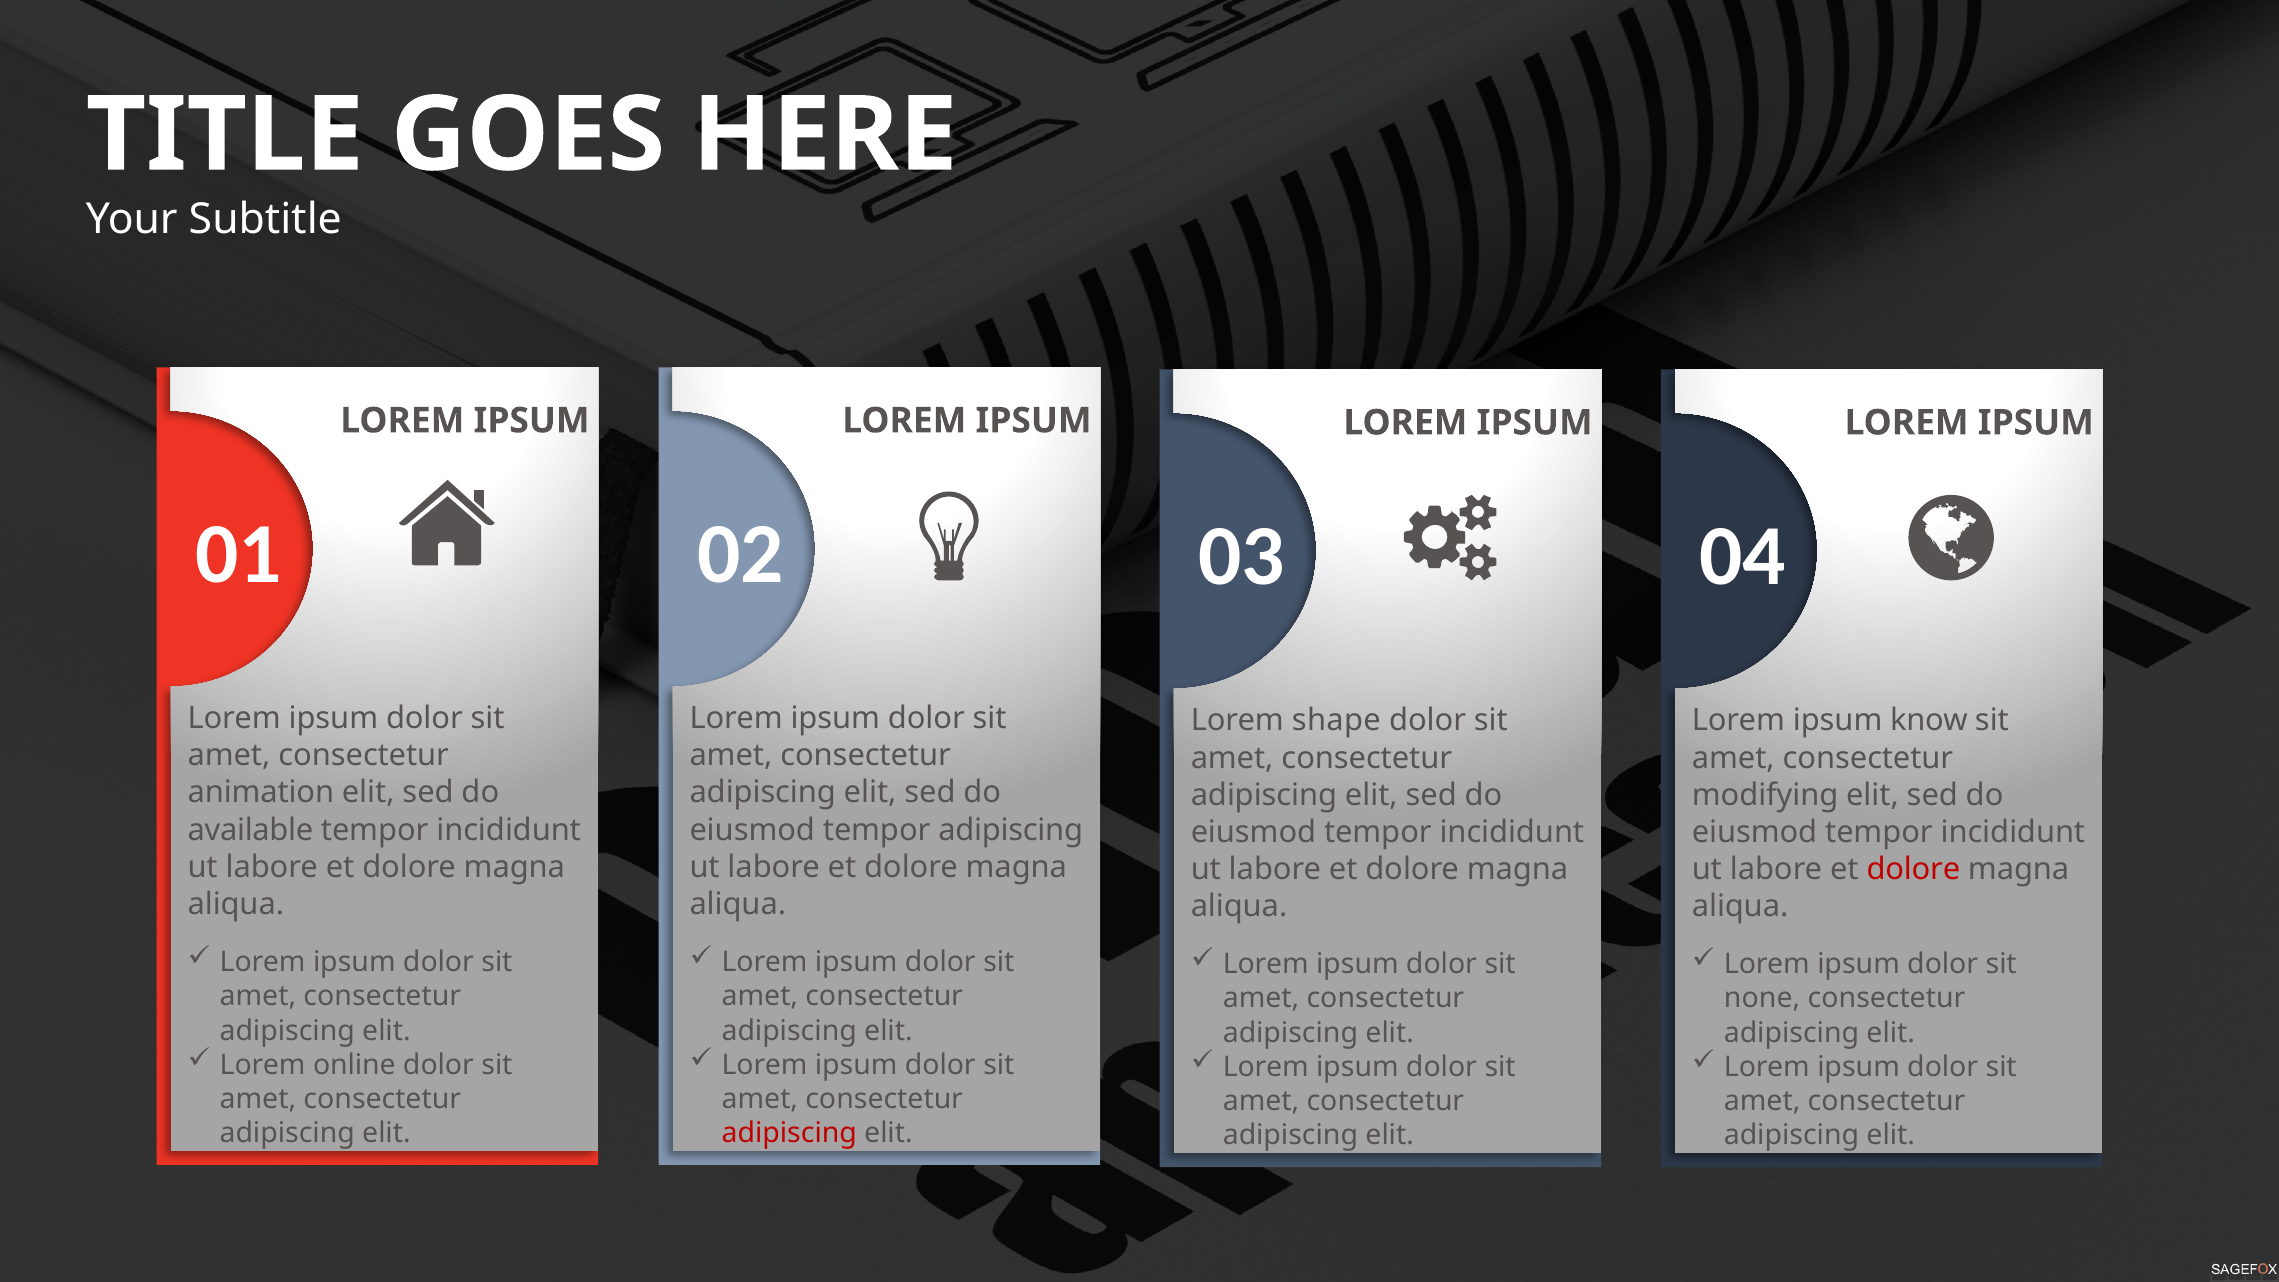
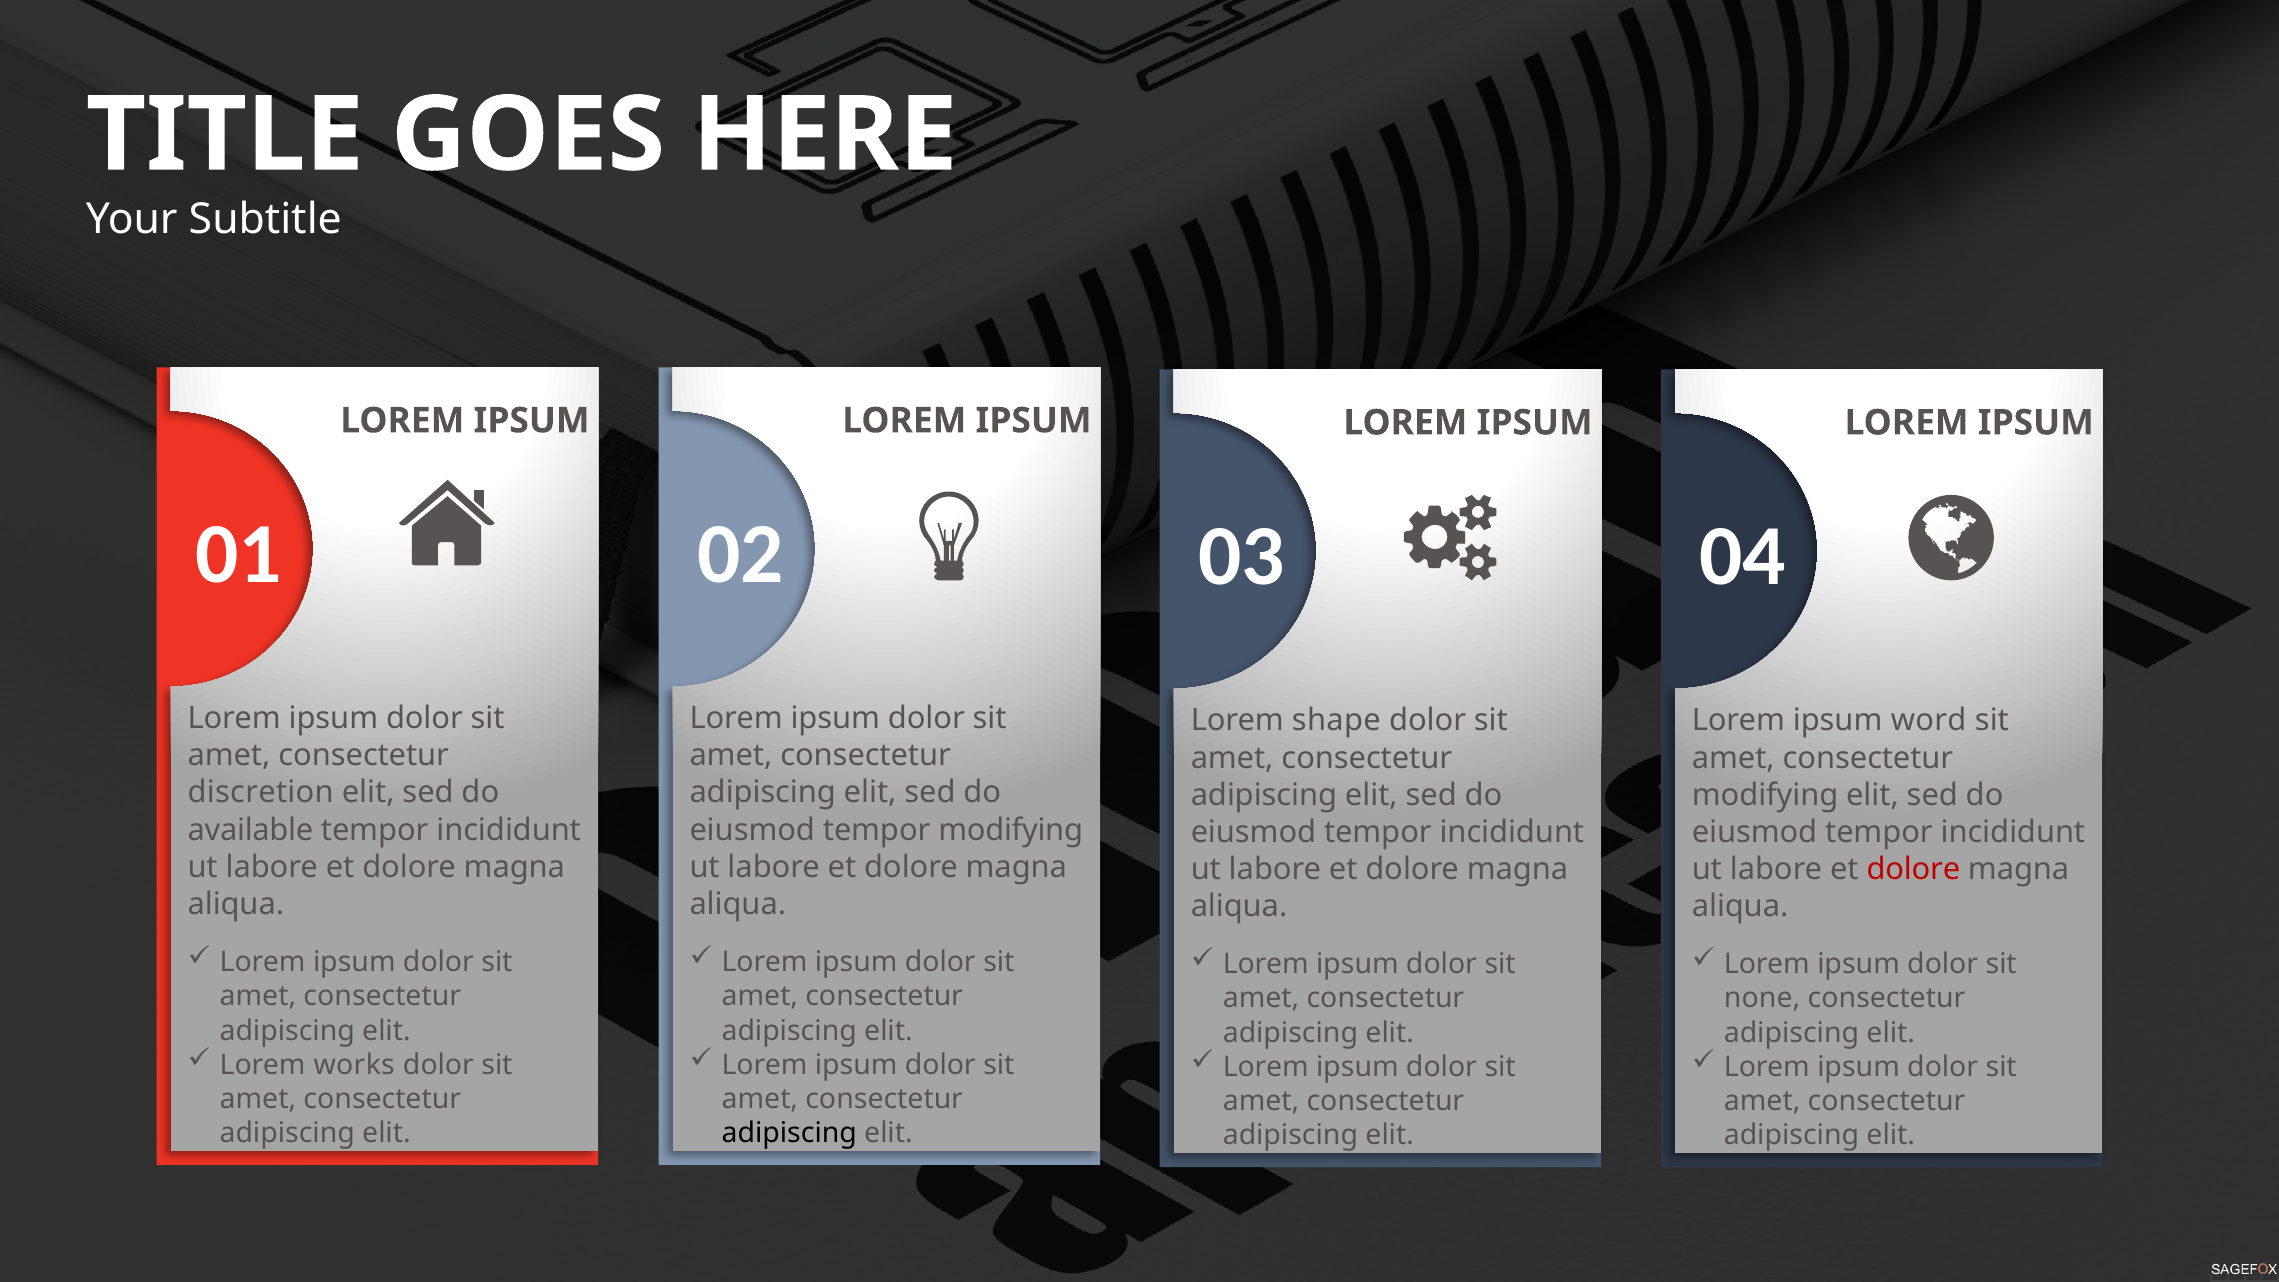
know: know -> word (1929, 721)
animation: animation -> discretion (261, 793)
tempor adipiscing: adipiscing -> modifying (1011, 830)
online: online -> works (354, 1065)
adipiscing colour: red -> black (789, 1133)
